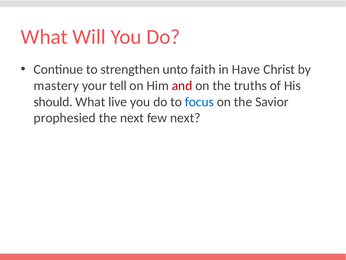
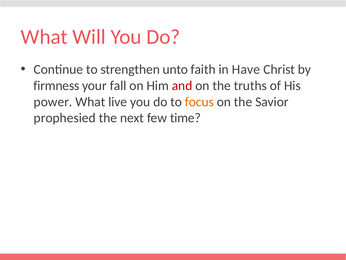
mastery: mastery -> firmness (56, 86)
tell: tell -> fall (118, 86)
should: should -> power (53, 102)
focus colour: blue -> orange (199, 102)
few next: next -> time (185, 118)
